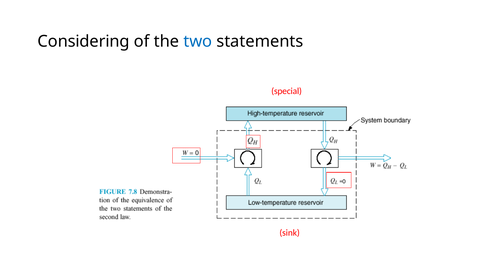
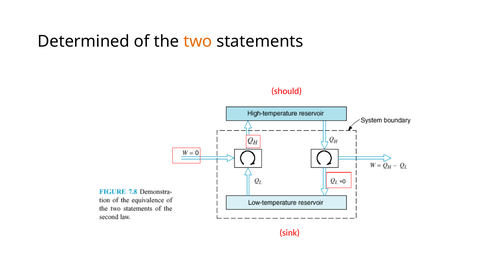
Considering: Considering -> Determined (84, 41)
two colour: blue -> orange (198, 41)
special: special -> should (287, 91)
